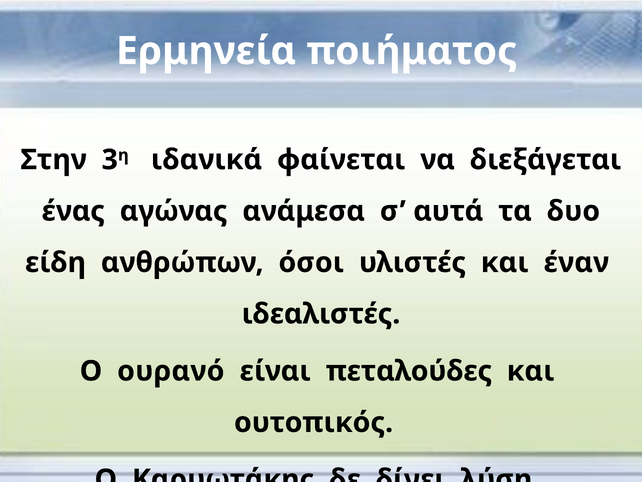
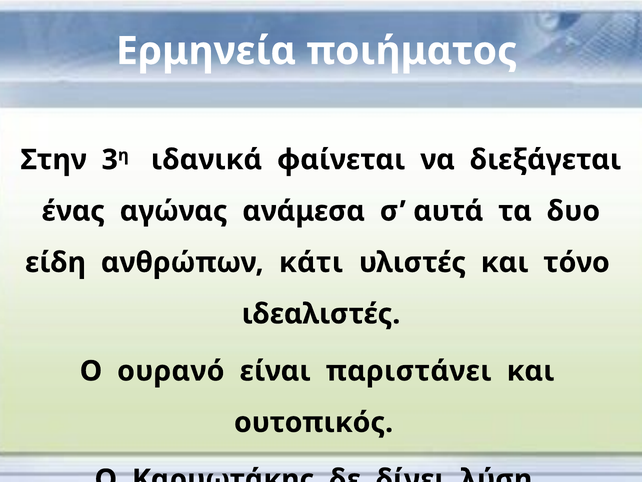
όσοι: όσοι -> κάτι (311, 262)
έναν: έναν -> τόνο (577, 262)
πεταλούδες: πεταλούδες -> παριστάνει (409, 371)
